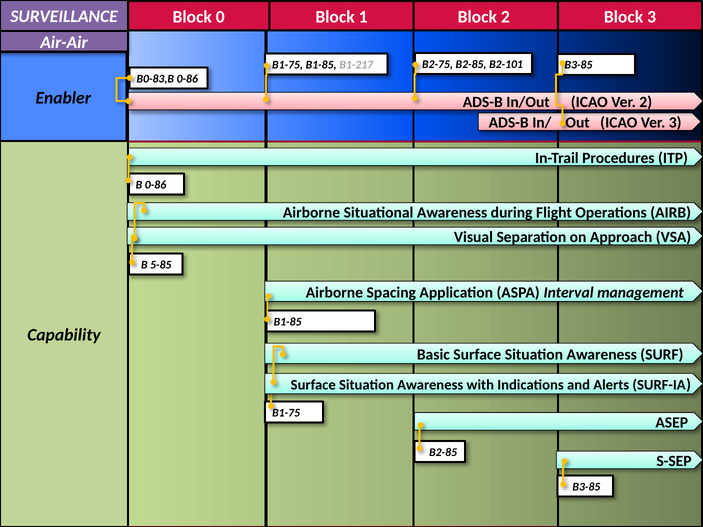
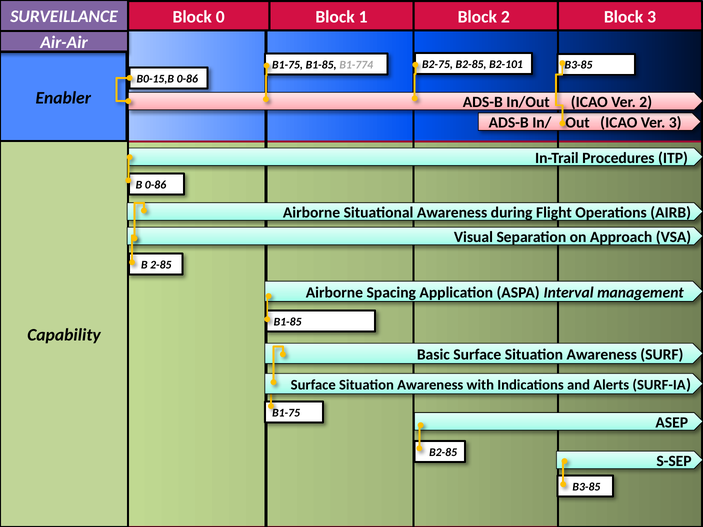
B1-217: B1-217 -> B1-774 (356, 65)
B0-83,B: B0-83,B -> B0-15,B (155, 79)
5-85: 5-85 -> 2-85 (161, 265)
